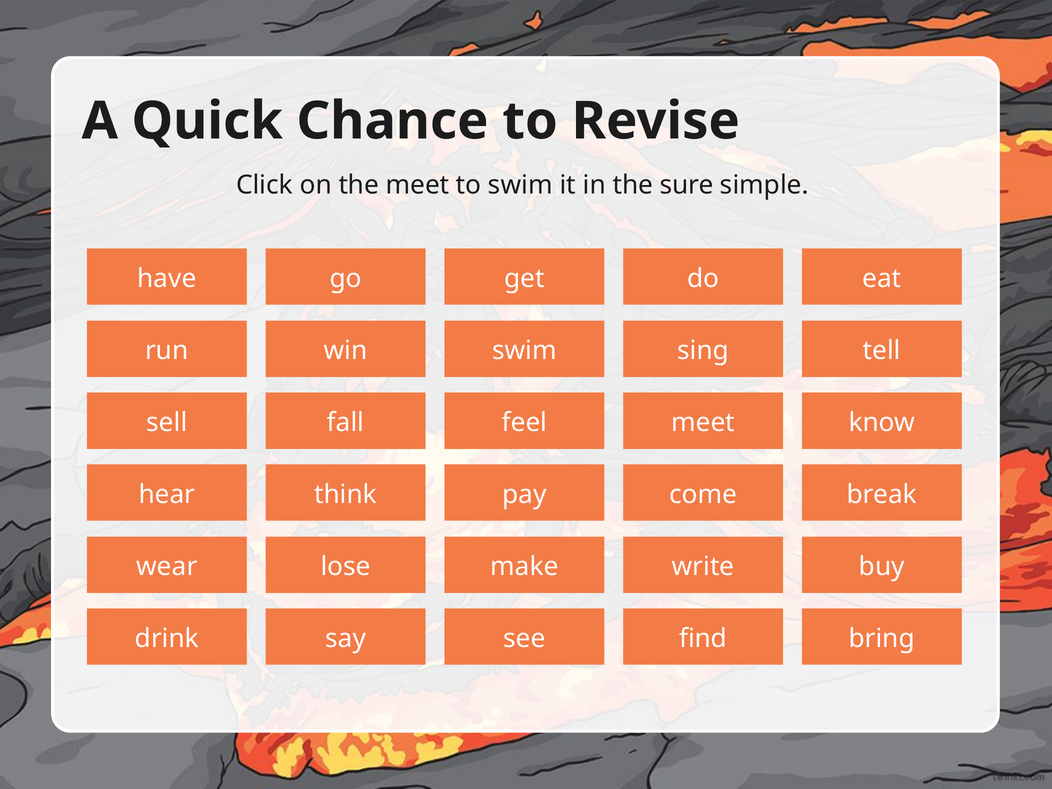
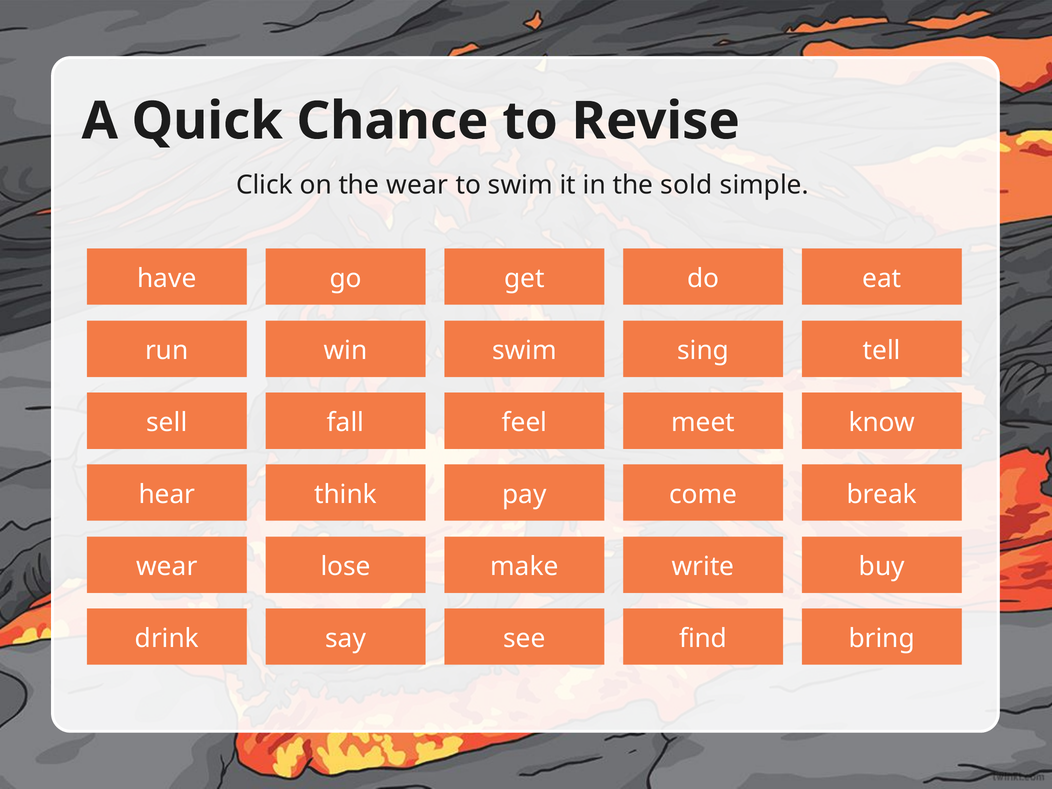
the meet: meet -> wear (417, 185)
the sure: sure -> sold (686, 185)
